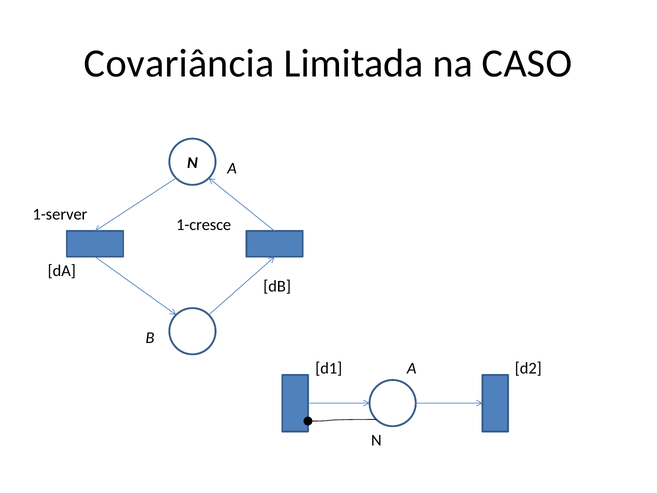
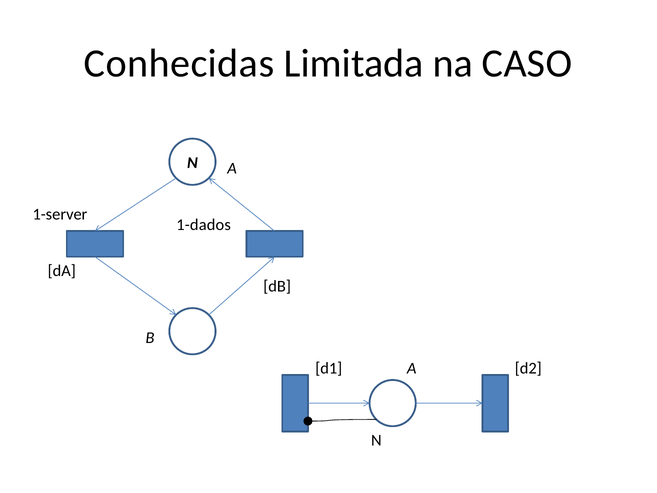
Covariância: Covariância -> Conhecidas (179, 64)
1-cresce: 1-cresce -> 1-dados (204, 225)
